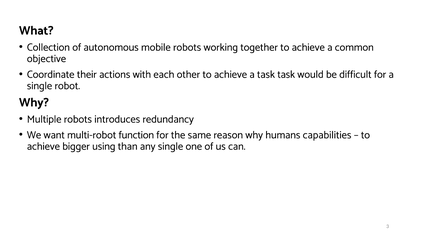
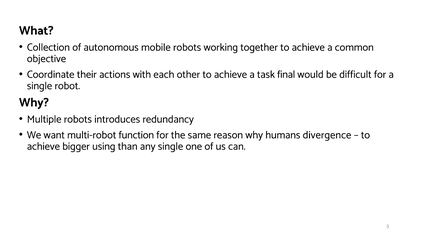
task task: task -> final (286, 74)
capabilities: capabilities -> divergence (327, 135)
